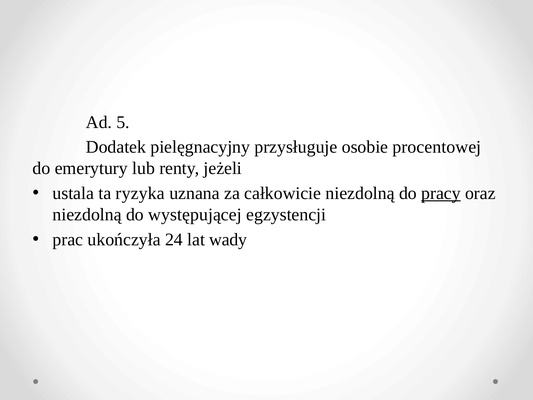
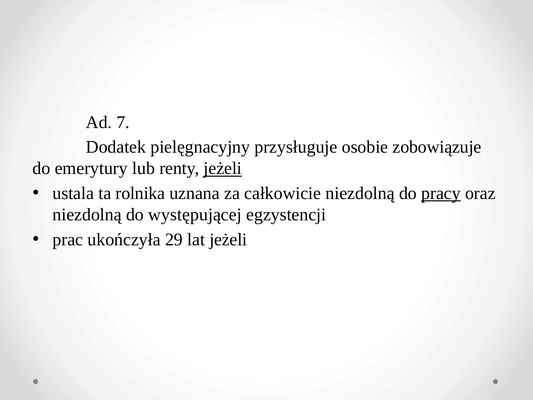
5: 5 -> 7 (123, 122)
procentowej: procentowej -> zobowiązuje (437, 147)
jeżeli underline: none -> present (223, 168)
ryzyka: ryzyka -> rolnika (140, 193)
24: 24 -> 29 (174, 239)
lat wady: wady -> jeżeli (228, 239)
